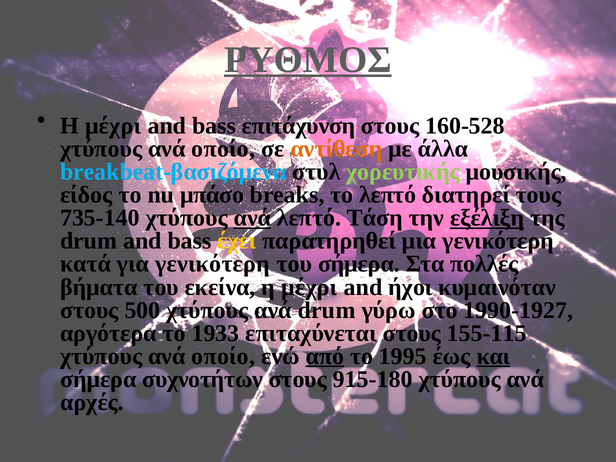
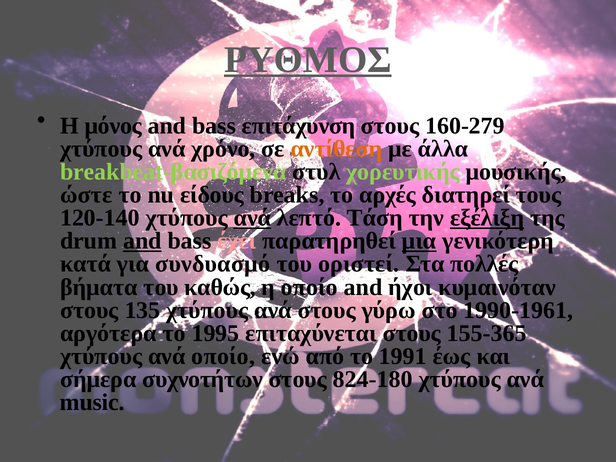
μέχρι: μέχρι -> μόνος (113, 126)
160-528: 160-528 -> 160-279 (465, 126)
οποίο: οποίο -> χρόνο (223, 149)
breakbeat-βασιζόμενα colour: light blue -> light green (173, 172)
είδος: είδος -> ώστε (86, 195)
μπάσο: μπάσο -> είδους (212, 195)
το λεπτό: λεπτό -> αρχές (388, 195)
735-140: 735-140 -> 120-140 (100, 218)
and underline: none -> present (142, 241)
έχει colour: yellow -> pink (237, 241)
μια underline: none -> present (419, 241)
για γενικότερη: γενικότερη -> συνδυασμό (213, 264)
του σήμερα: σήμερα -> οριστεί (359, 264)
εκείνα: εκείνα -> καθώς (220, 287)
μέχρι: μέχρι -> οποίο (309, 287)
500: 500 -> 135 (142, 310)
ανά drum: drum -> στους (327, 310)
1990-1927: 1990-1927 -> 1990-1961 (518, 310)
1933: 1933 -> 1995 (216, 333)
155-115: 155-115 -> 155-365 (487, 333)
από underline: present -> none (325, 356)
1995: 1995 -> 1991 (403, 356)
και underline: present -> none (493, 356)
915-180: 915-180 -> 824-180 (373, 379)
αρχές: αρχές -> music (92, 402)
